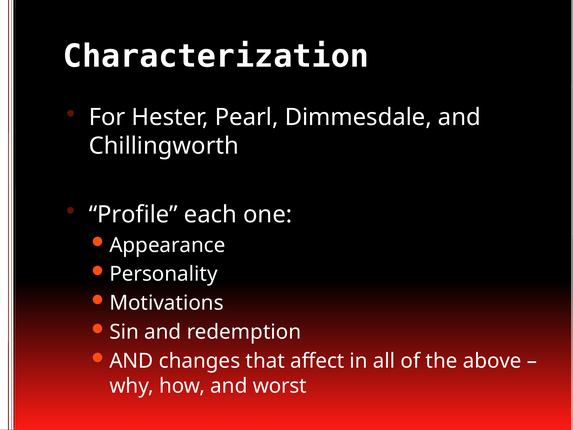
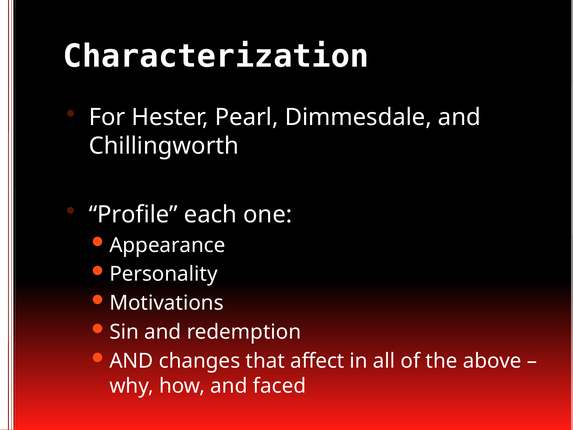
worst: worst -> faced (280, 386)
